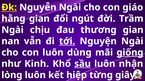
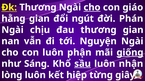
Đk Nguyễn: Nguyễn -> Thương (38, 7)
cho underline: none -> present (92, 7)
Trầm: Trầm -> Phán (131, 19)
tới underline: present -> none (67, 41)
dùng: dùng -> phận (79, 53)
Kinh: Kinh -> Sáng (37, 64)
